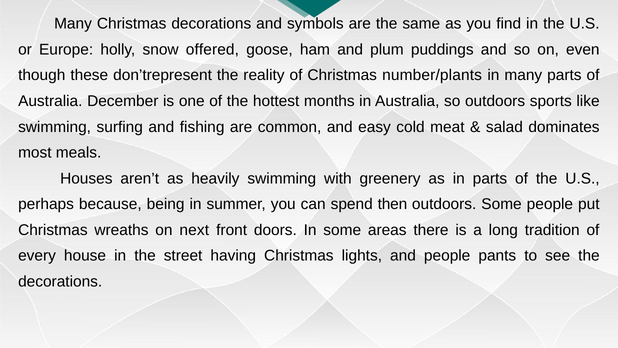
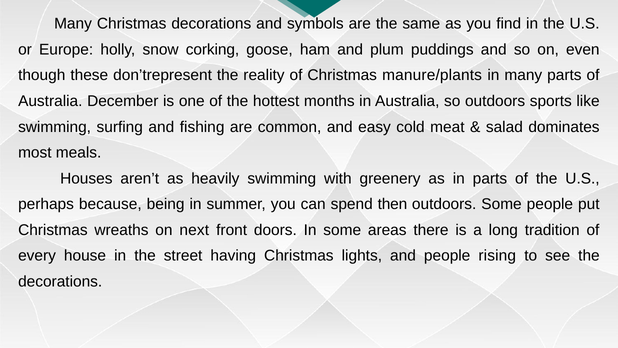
offered: offered -> corking (213, 50)
number/plants: number/plants -> manure/plants (432, 75)
pants: pants -> rising (497, 256)
